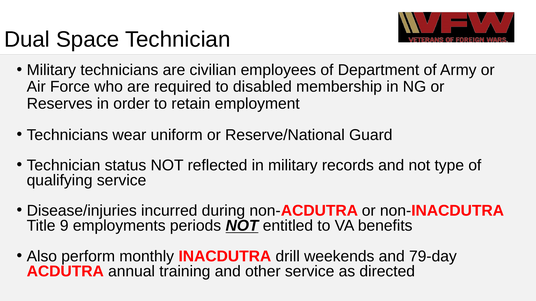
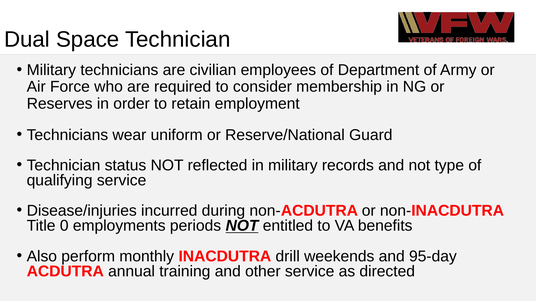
disabled: disabled -> consider (262, 87)
9: 9 -> 0 (64, 226)
79-day: 79-day -> 95-day (433, 257)
